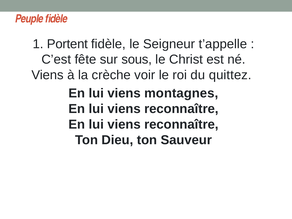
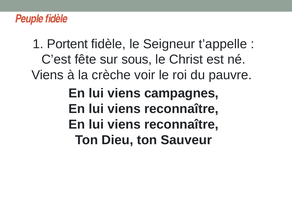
quittez: quittez -> pauvre (230, 75)
montagnes: montagnes -> campagnes (181, 93)
